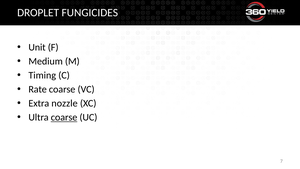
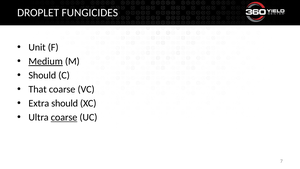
Medium underline: none -> present (46, 61)
Timing: Timing -> Should (42, 75)
Rate: Rate -> That (38, 89)
Extra nozzle: nozzle -> should (65, 103)
